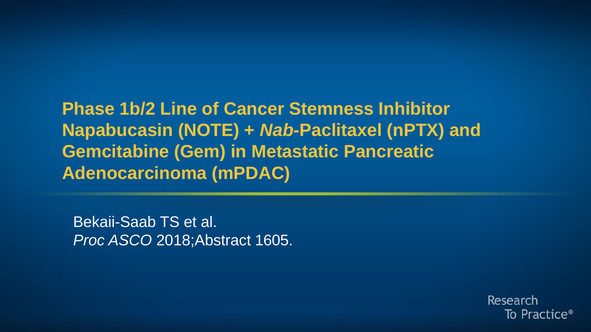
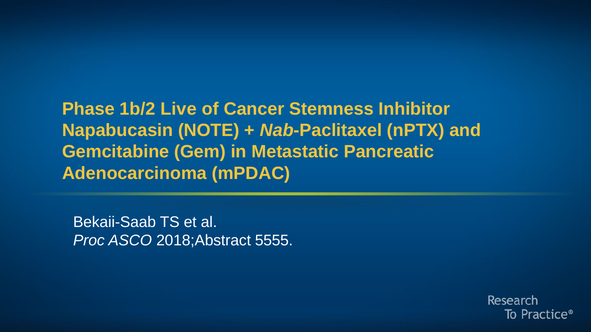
Line: Line -> Live (179, 109)
1605: 1605 -> 5555 (274, 241)
